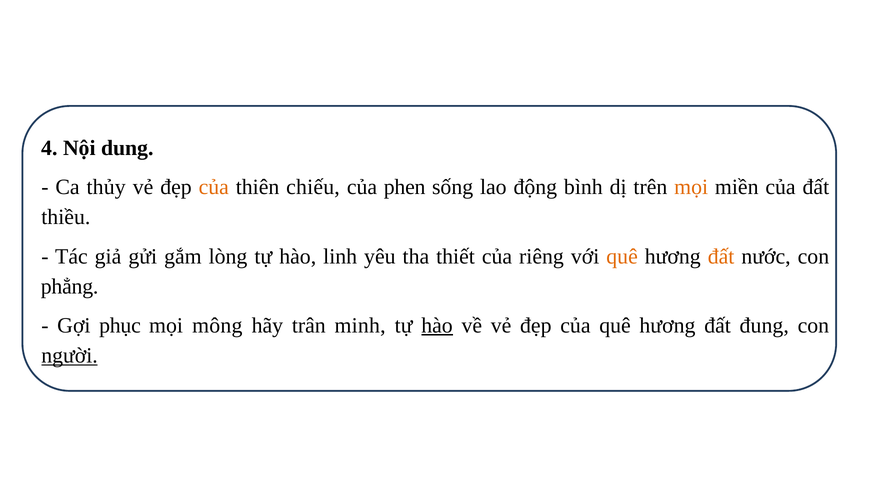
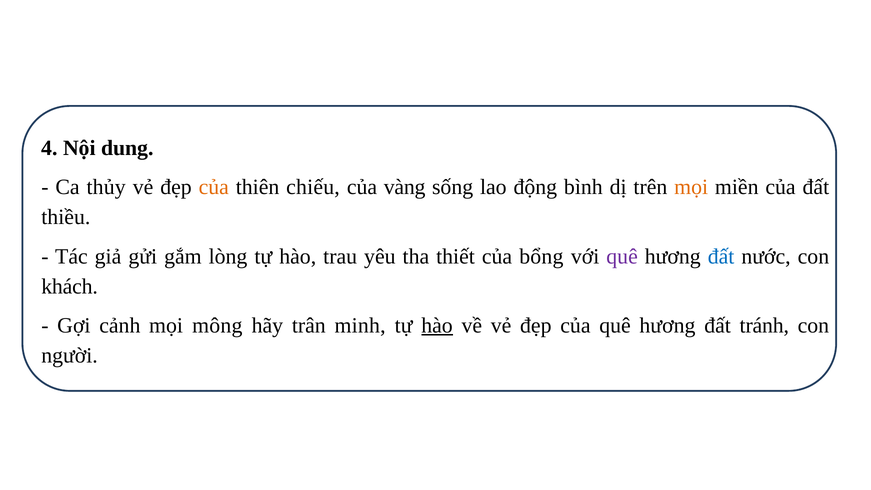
phen: phen -> vàng (405, 187)
linh: linh -> trau (340, 256)
riêng: riêng -> bổng (541, 256)
quê colour: orange -> purple (622, 256)
đất colour: orange -> blue (721, 256)
phẳng: phẳng -> khách (70, 286)
phục: phục -> cảnh (120, 325)
đung: đung -> tránh (764, 325)
người underline: present -> none (69, 356)
